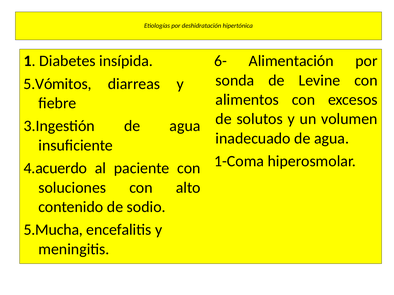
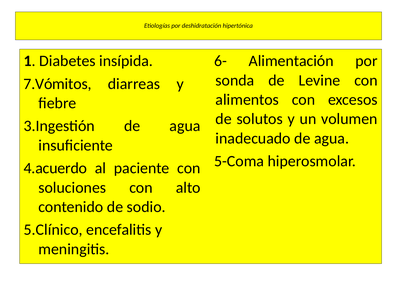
5.Vómitos: 5.Vómitos -> 7.Vómitos (58, 84)
1-Coma: 1-Coma -> 5-Coma (239, 161)
5.Mucha: 5.Mucha -> 5.Clínico (53, 230)
